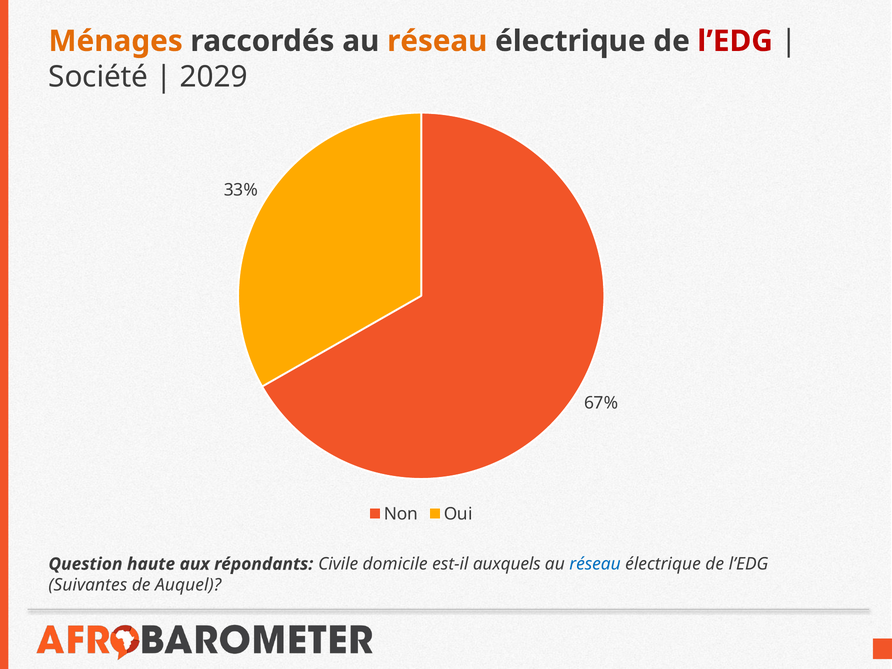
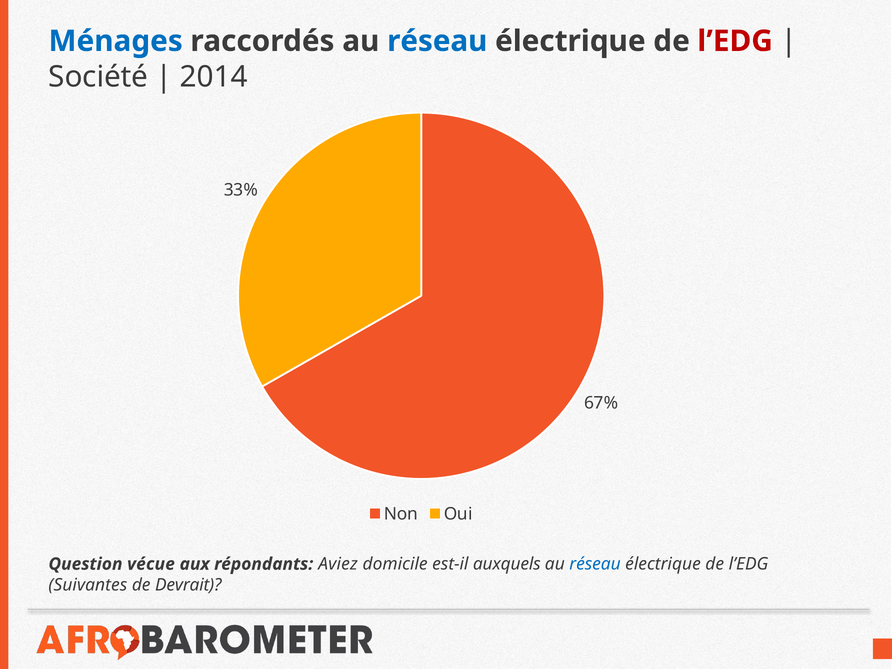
Ménages colour: orange -> blue (116, 41)
réseau colour: orange -> blue (437, 41)
2029: 2029 -> 2014 (214, 77)
haute: haute -> vécue (151, 564)
Civile: Civile -> Aviez (338, 564)
Auquel: Auquel -> Devrait (188, 585)
